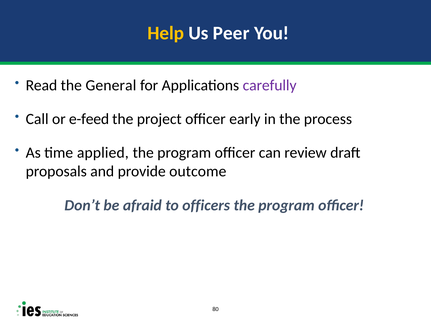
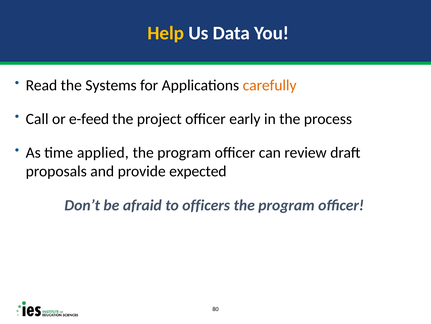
Peer: Peer -> Data (231, 33)
General: General -> Systems (111, 85)
carefully colour: purple -> orange (270, 85)
outcome: outcome -> expected (198, 171)
